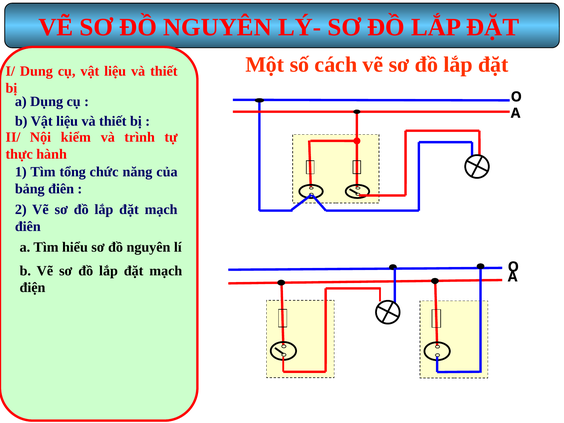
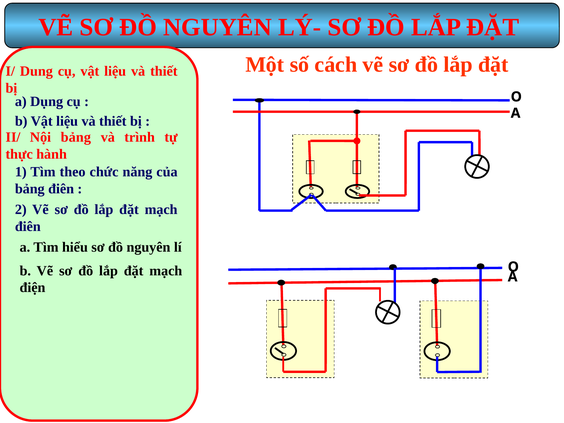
Nội kiểm: kiểm -> bảng (76, 137)
tổng: tổng -> theo (73, 172)
